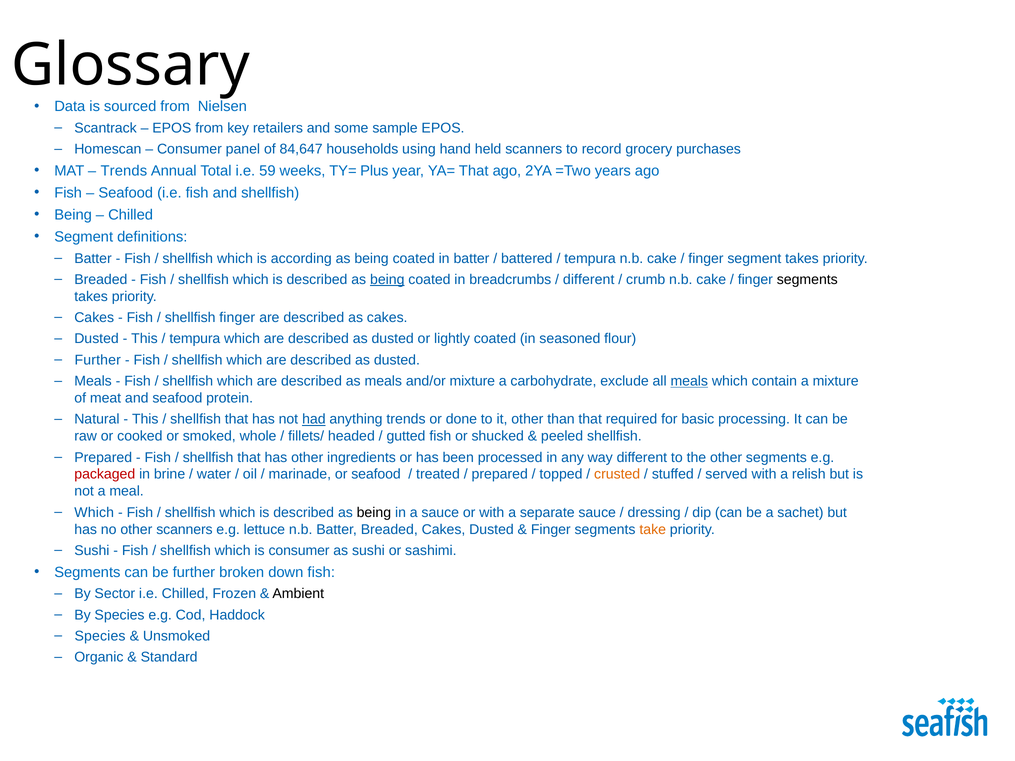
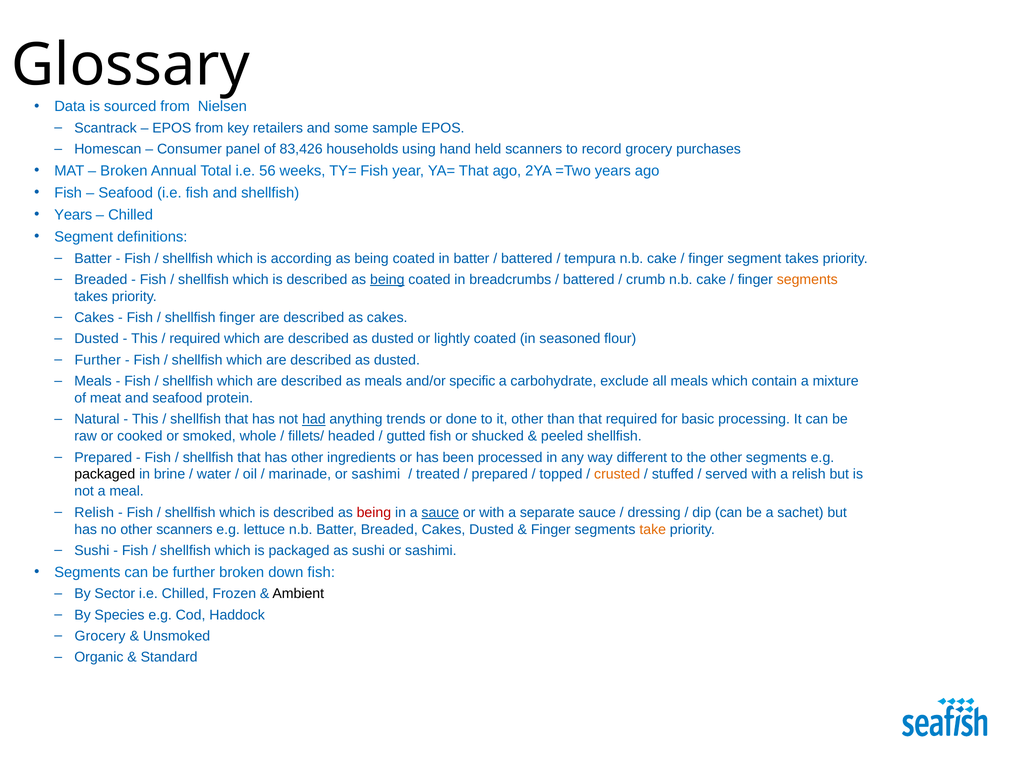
84,647: 84,647 -> 83,426 (301, 149)
Trends: Trends -> Broken (124, 171)
59: 59 -> 56 (267, 171)
TY= Plus: Plus -> Fish (374, 171)
Being: Being -> Years (73, 215)
different: different -> battered (589, 280)
segments colour: black -> orange (807, 280)
tempura: tempura -> required (195, 339)
and/or mixture: mixture -> specific (472, 381)
meals underline: present -> none (689, 381)
packaged colour: red -> black (105, 474)
marinade or seafood: seafood -> sashimi (376, 474)
Which: Which -> Relish (94, 513)
being colour: black -> red (374, 513)
sauce underline: none -> present (440, 513)
is consumer: consumer -> packaged (299, 551)
Species: Species -> Grocery (100, 636)
